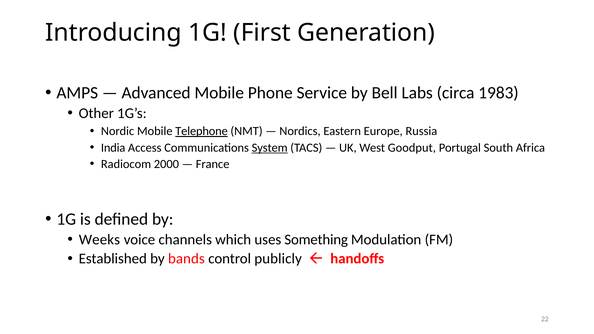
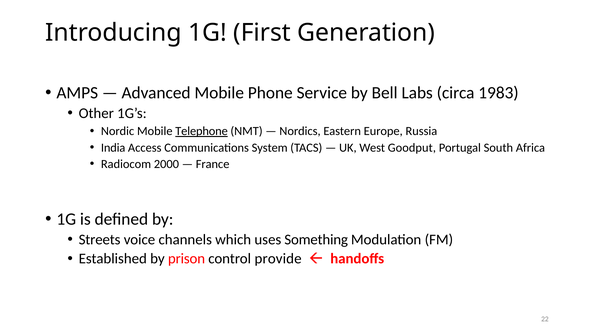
System underline: present -> none (270, 148)
Weeks: Weeks -> Streets (100, 240)
bands: bands -> prison (187, 259)
publicly: publicly -> provide (278, 259)
